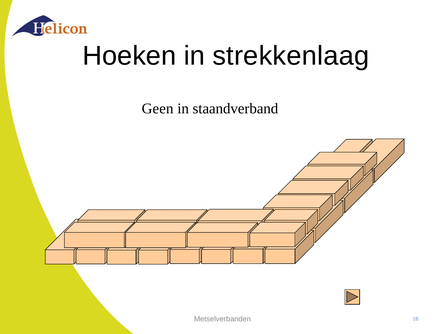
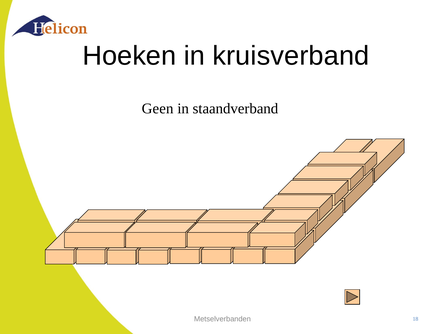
strekkenlaag: strekkenlaag -> kruisverband (291, 56)
